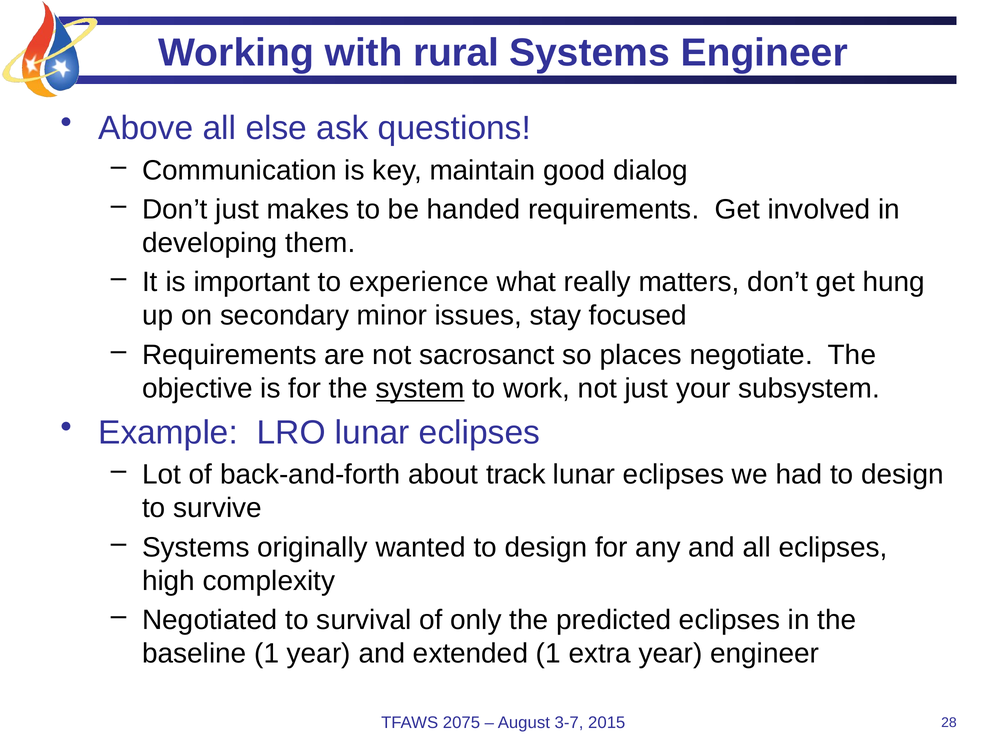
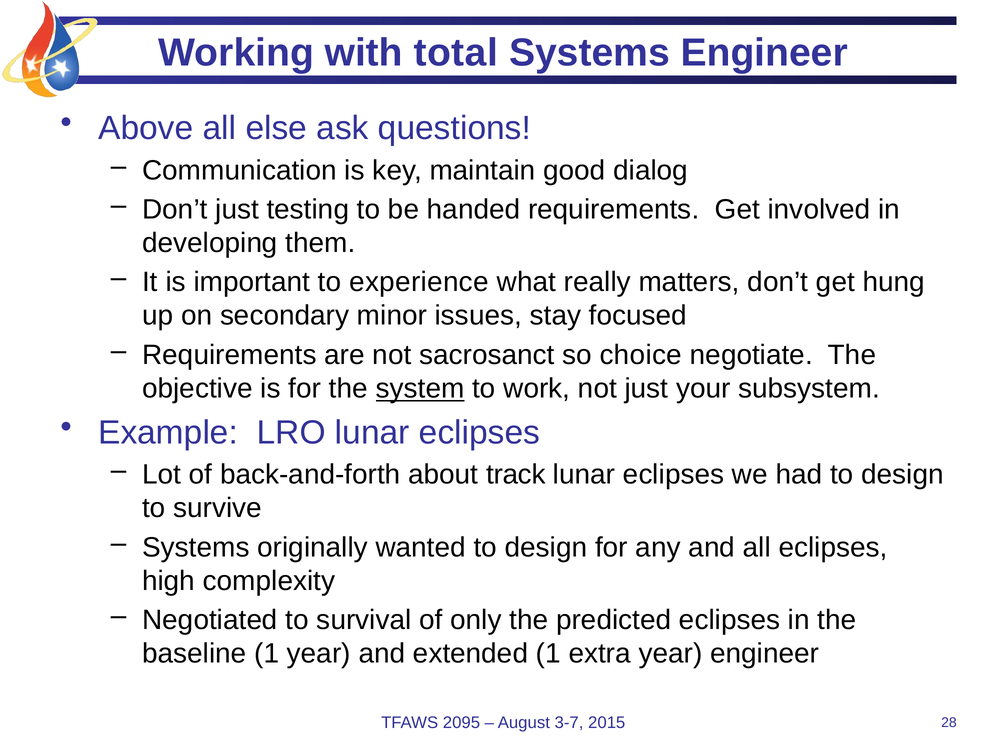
rural: rural -> total (456, 53)
makes: makes -> testing (308, 210)
places: places -> choice (641, 355)
2075: 2075 -> 2095 (461, 723)
